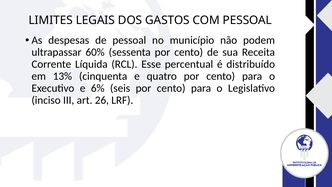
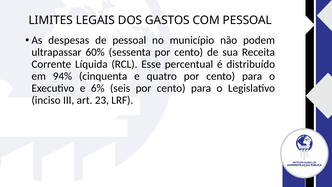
13%: 13% -> 94% (62, 76)
26: 26 -> 23 (102, 100)
